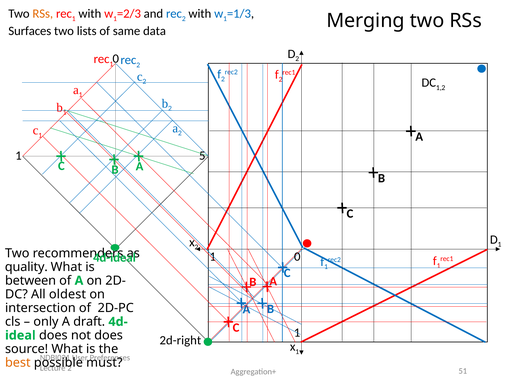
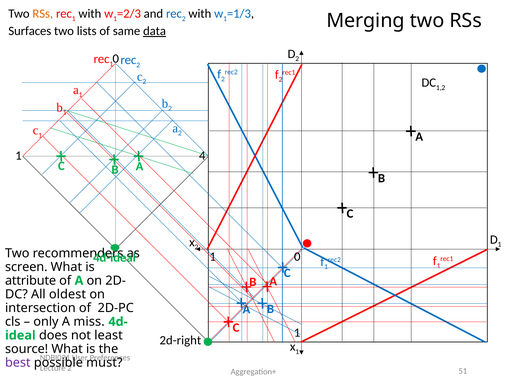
data underline: none -> present (155, 31)
5: 5 -> 4 (202, 156)
quality: quality -> screen (26, 267)
between: between -> attribute (31, 281)
draft: draft -> miss (89, 322)
not does: does -> least (109, 336)
best colour: orange -> purple (18, 363)
